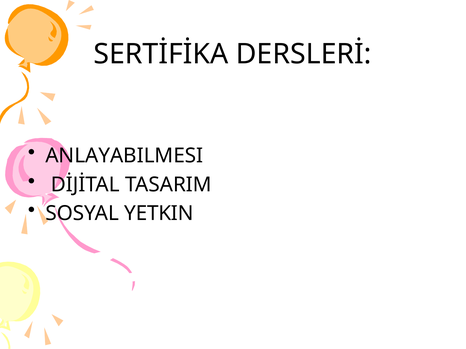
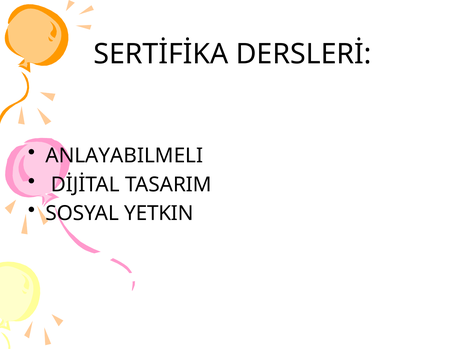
ANLAYABILMESI: ANLAYABILMESI -> ANLAYABILMELI (124, 156)
